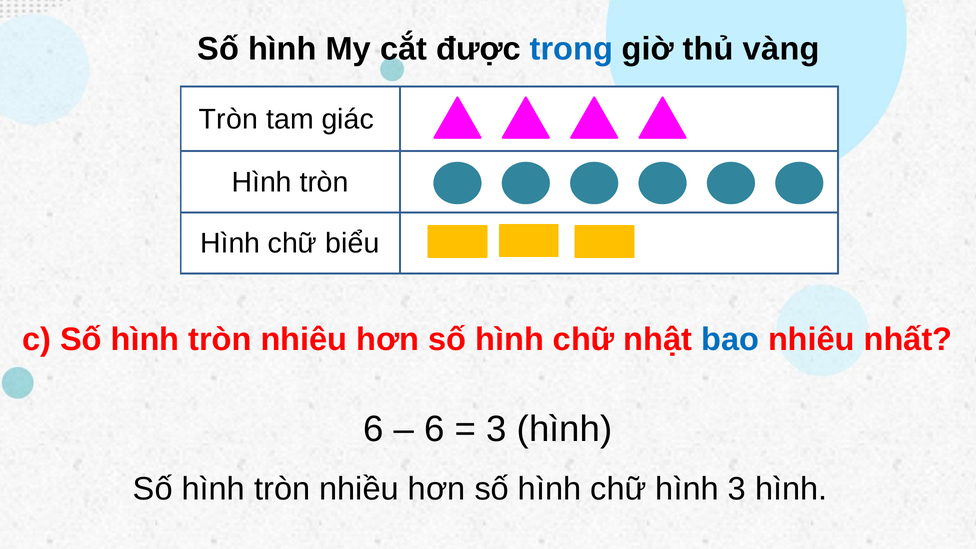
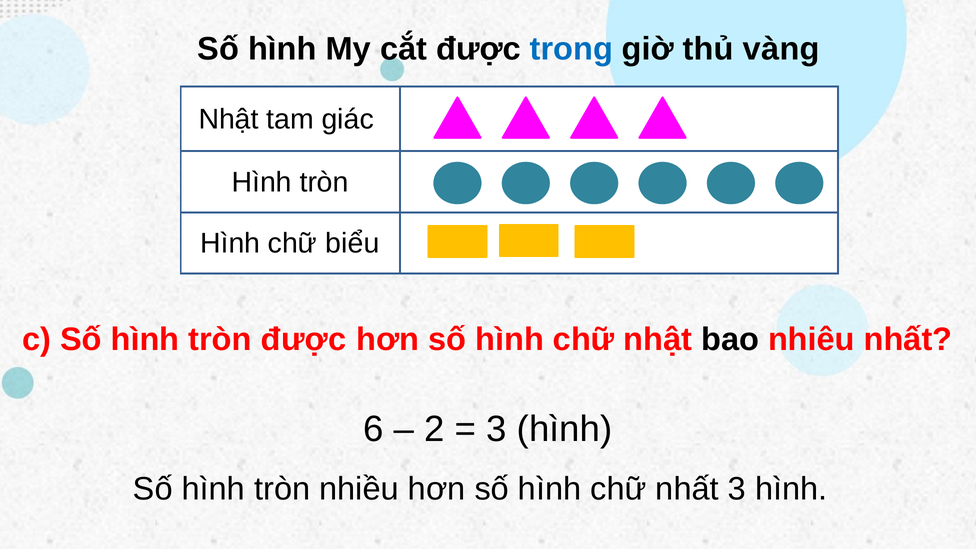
Tròn: Tròn -> Nhật (229, 119)
tròn nhiêu: nhiêu -> được (304, 339)
bao colour: blue -> black (730, 339)
6: 6 -> 2 (435, 429)
chữ hình: hình -> nhất (687, 489)
